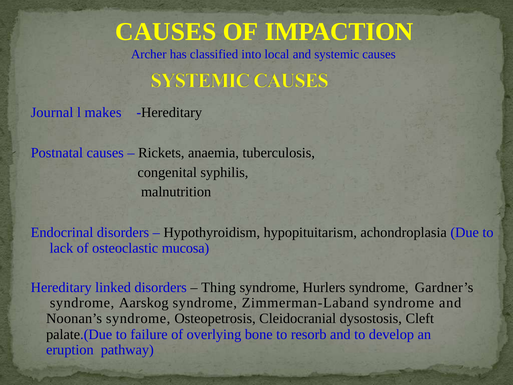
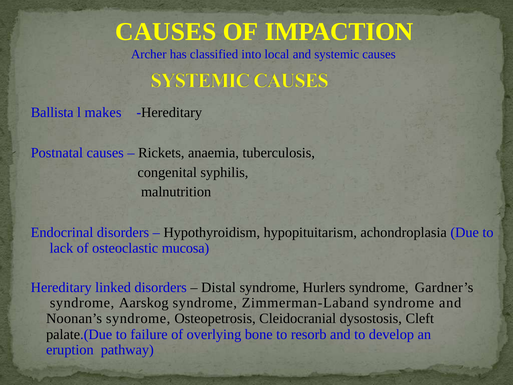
Journal: Journal -> Ballista (52, 113)
Thing: Thing -> Distal (218, 287)
